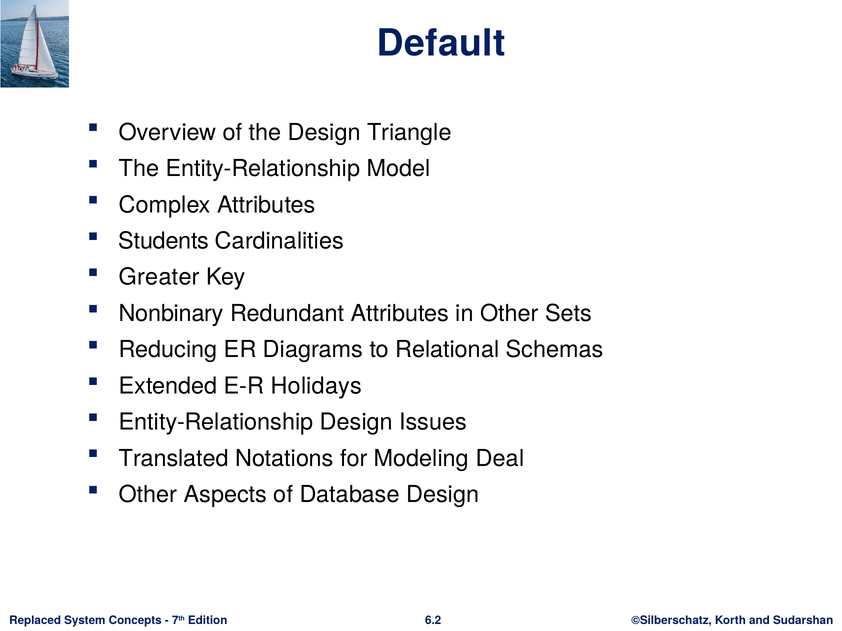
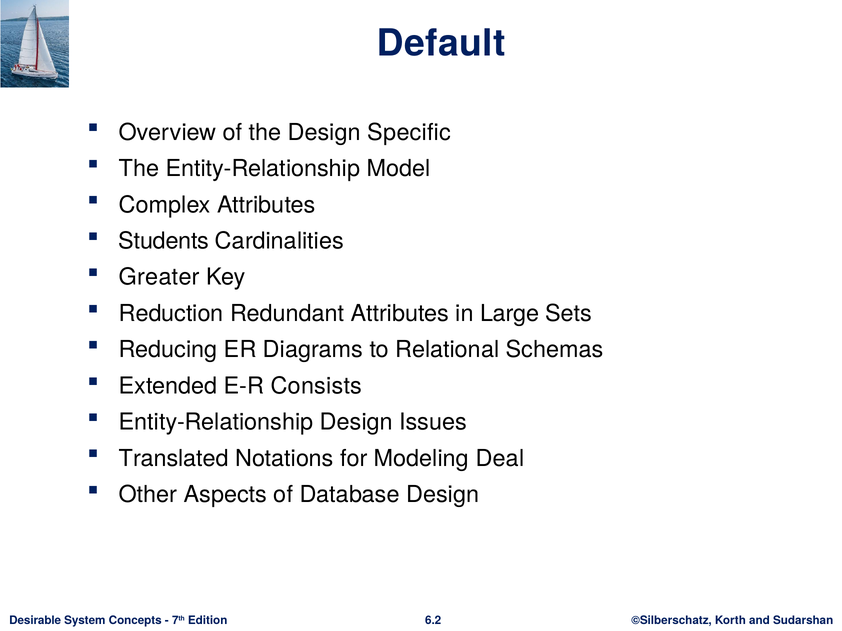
Triangle: Triangle -> Specific (409, 132)
Nonbinary: Nonbinary -> Reduction (171, 314)
in Other: Other -> Large (510, 314)
Holidays: Holidays -> Consists (316, 386)
Replaced: Replaced -> Desirable (35, 621)
